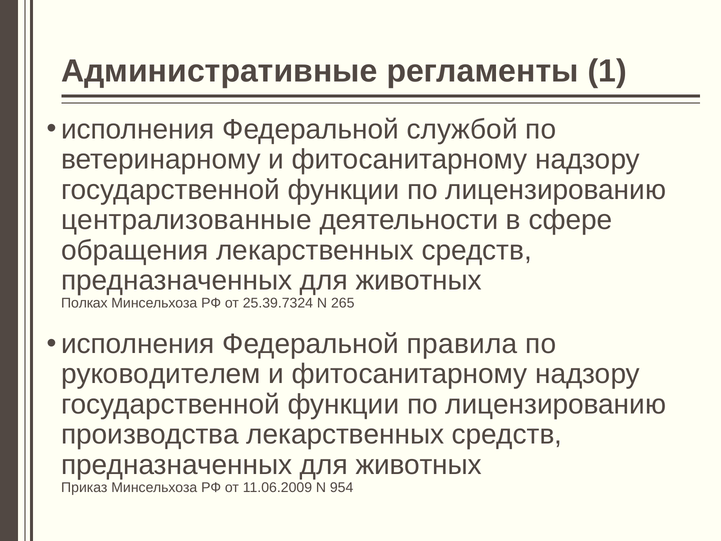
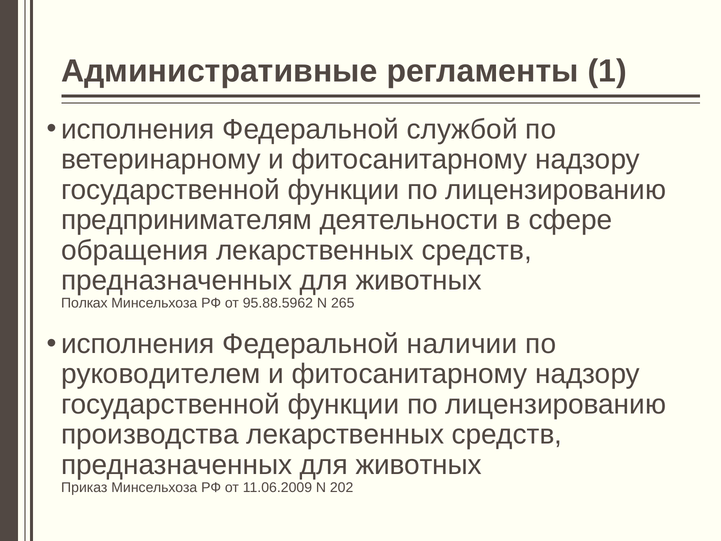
централизованные: централизованные -> предпринимателям (187, 220)
25.39.7324: 25.39.7324 -> 95.88.5962 (278, 303)
правила: правила -> наличии (462, 344)
954: 954 -> 202 (342, 488)
